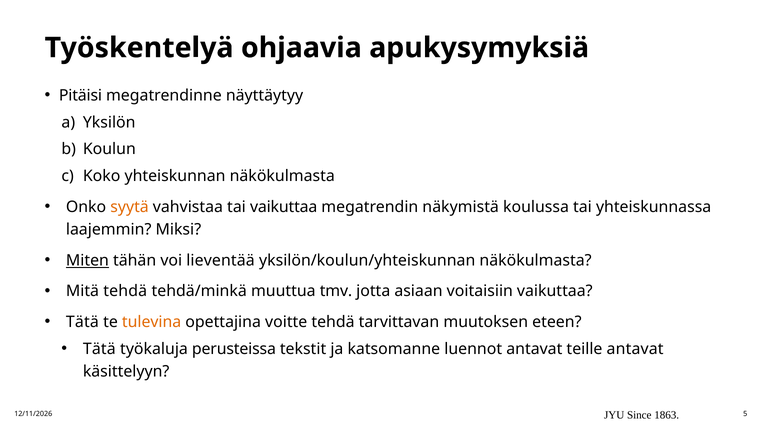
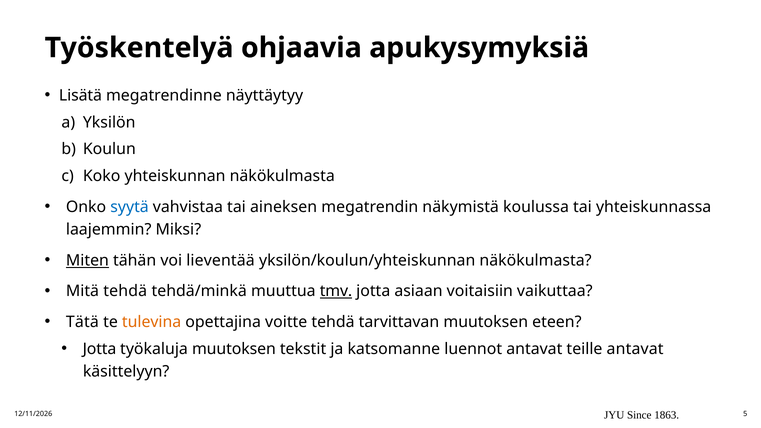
Pitäisi: Pitäisi -> Lisätä (80, 96)
syytä colour: orange -> blue (130, 207)
tai vaikuttaa: vaikuttaa -> aineksen (284, 207)
tmv underline: none -> present (336, 291)
Tätä: Tätä -> Jotta (100, 349)
työkaluja perusteissa: perusteissa -> muutoksen (234, 349)
